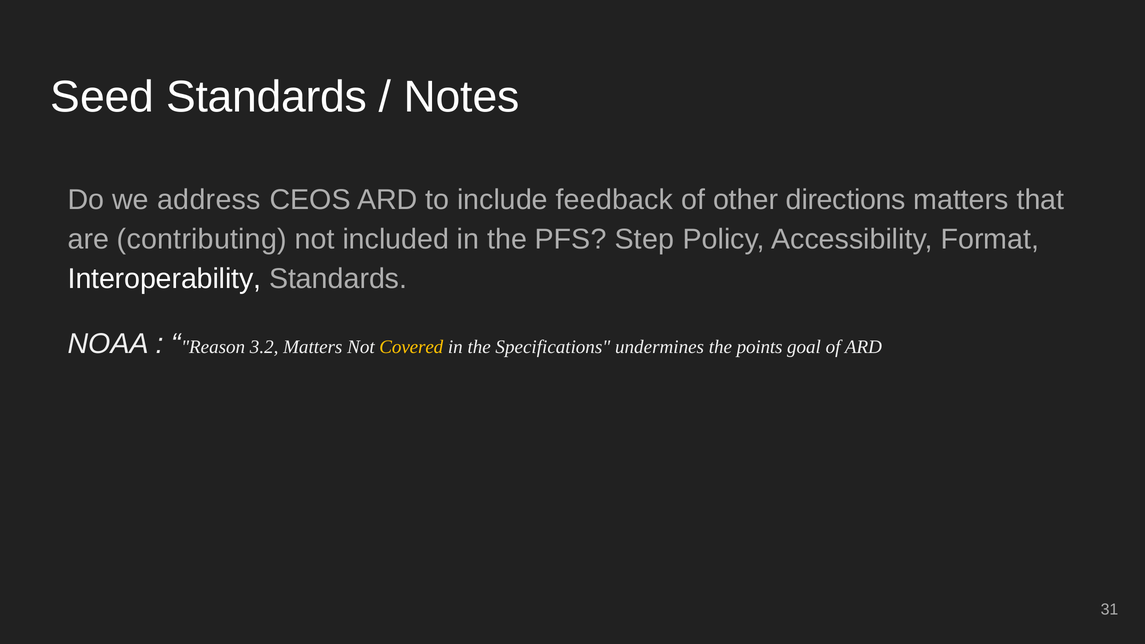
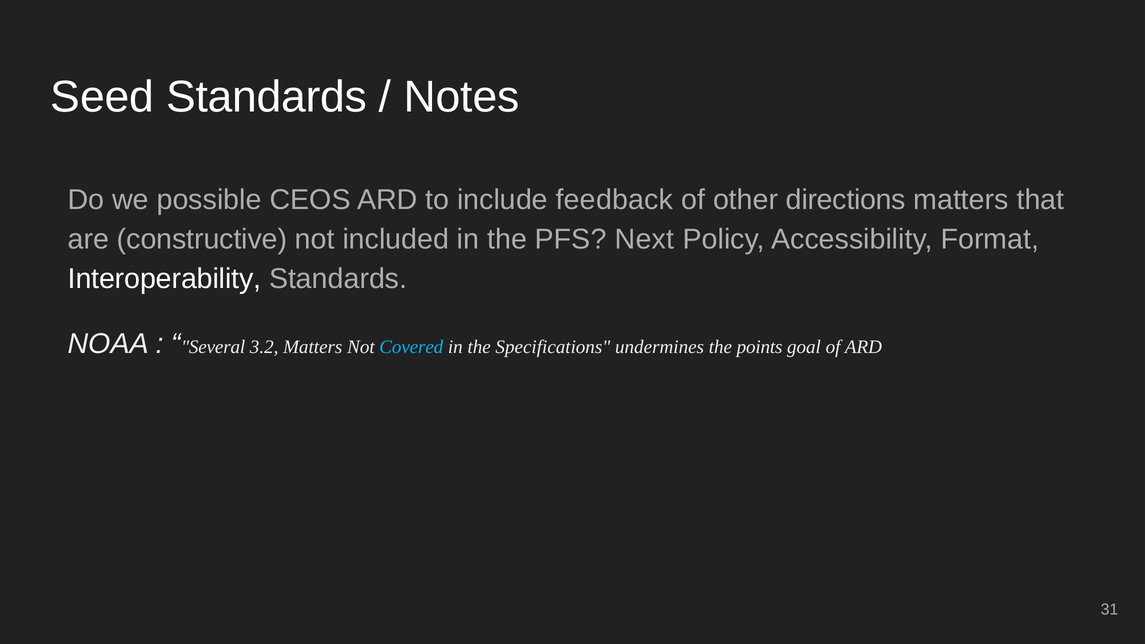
address: address -> possible (209, 200)
contributing: contributing -> constructive (202, 239)
Step: Step -> Next (644, 239)
Reason: Reason -> Several (213, 347)
Covered colour: yellow -> light blue (411, 347)
